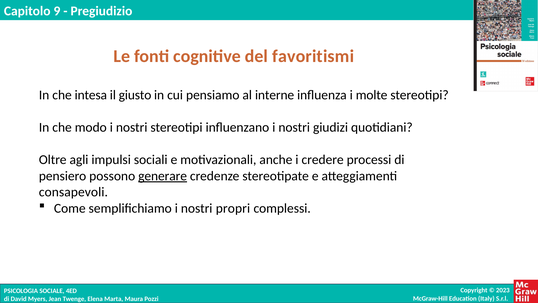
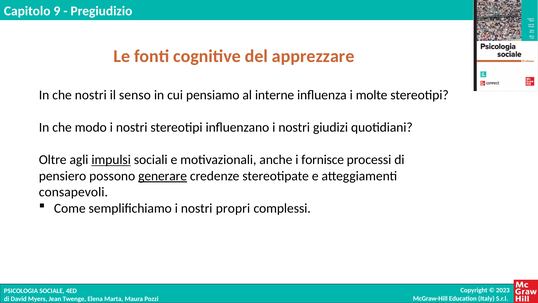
favoritismi: favoritismi -> apprezzare (313, 56)
che intesa: intesa -> nostri (91, 95)
giusto: giusto -> senso (135, 95)
impulsi underline: none -> present (111, 160)
credere: credere -> fornisce (323, 160)
